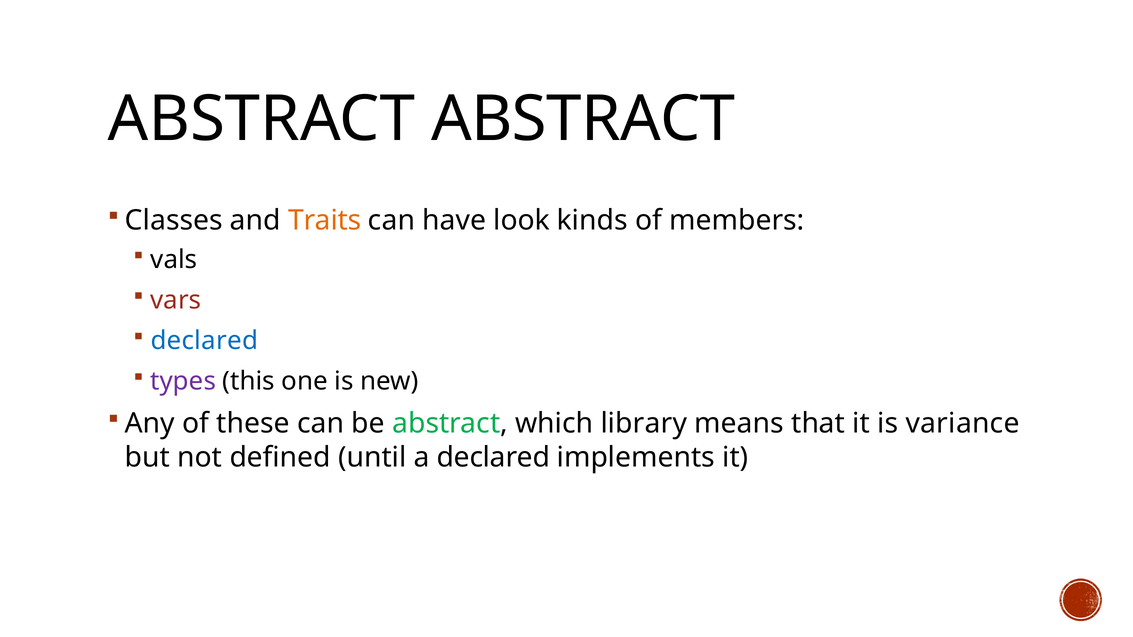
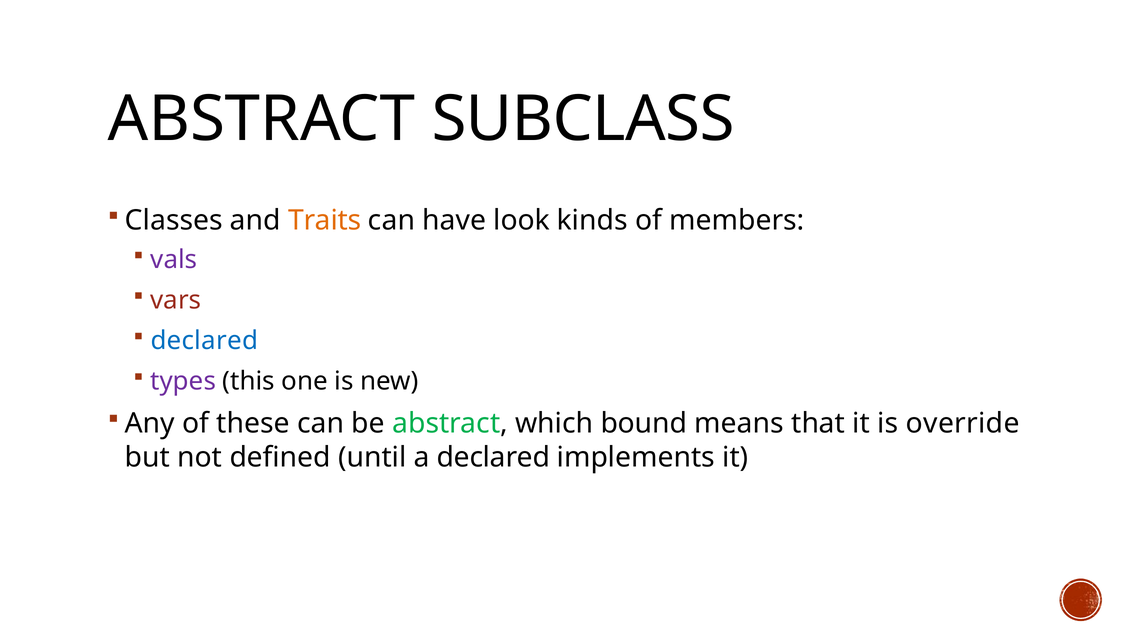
ABSTRACT ABSTRACT: ABSTRACT -> SUBCLASS (583, 119)
vals colour: black -> purple (174, 260)
library: library -> bound (644, 424)
variance: variance -> override (963, 424)
